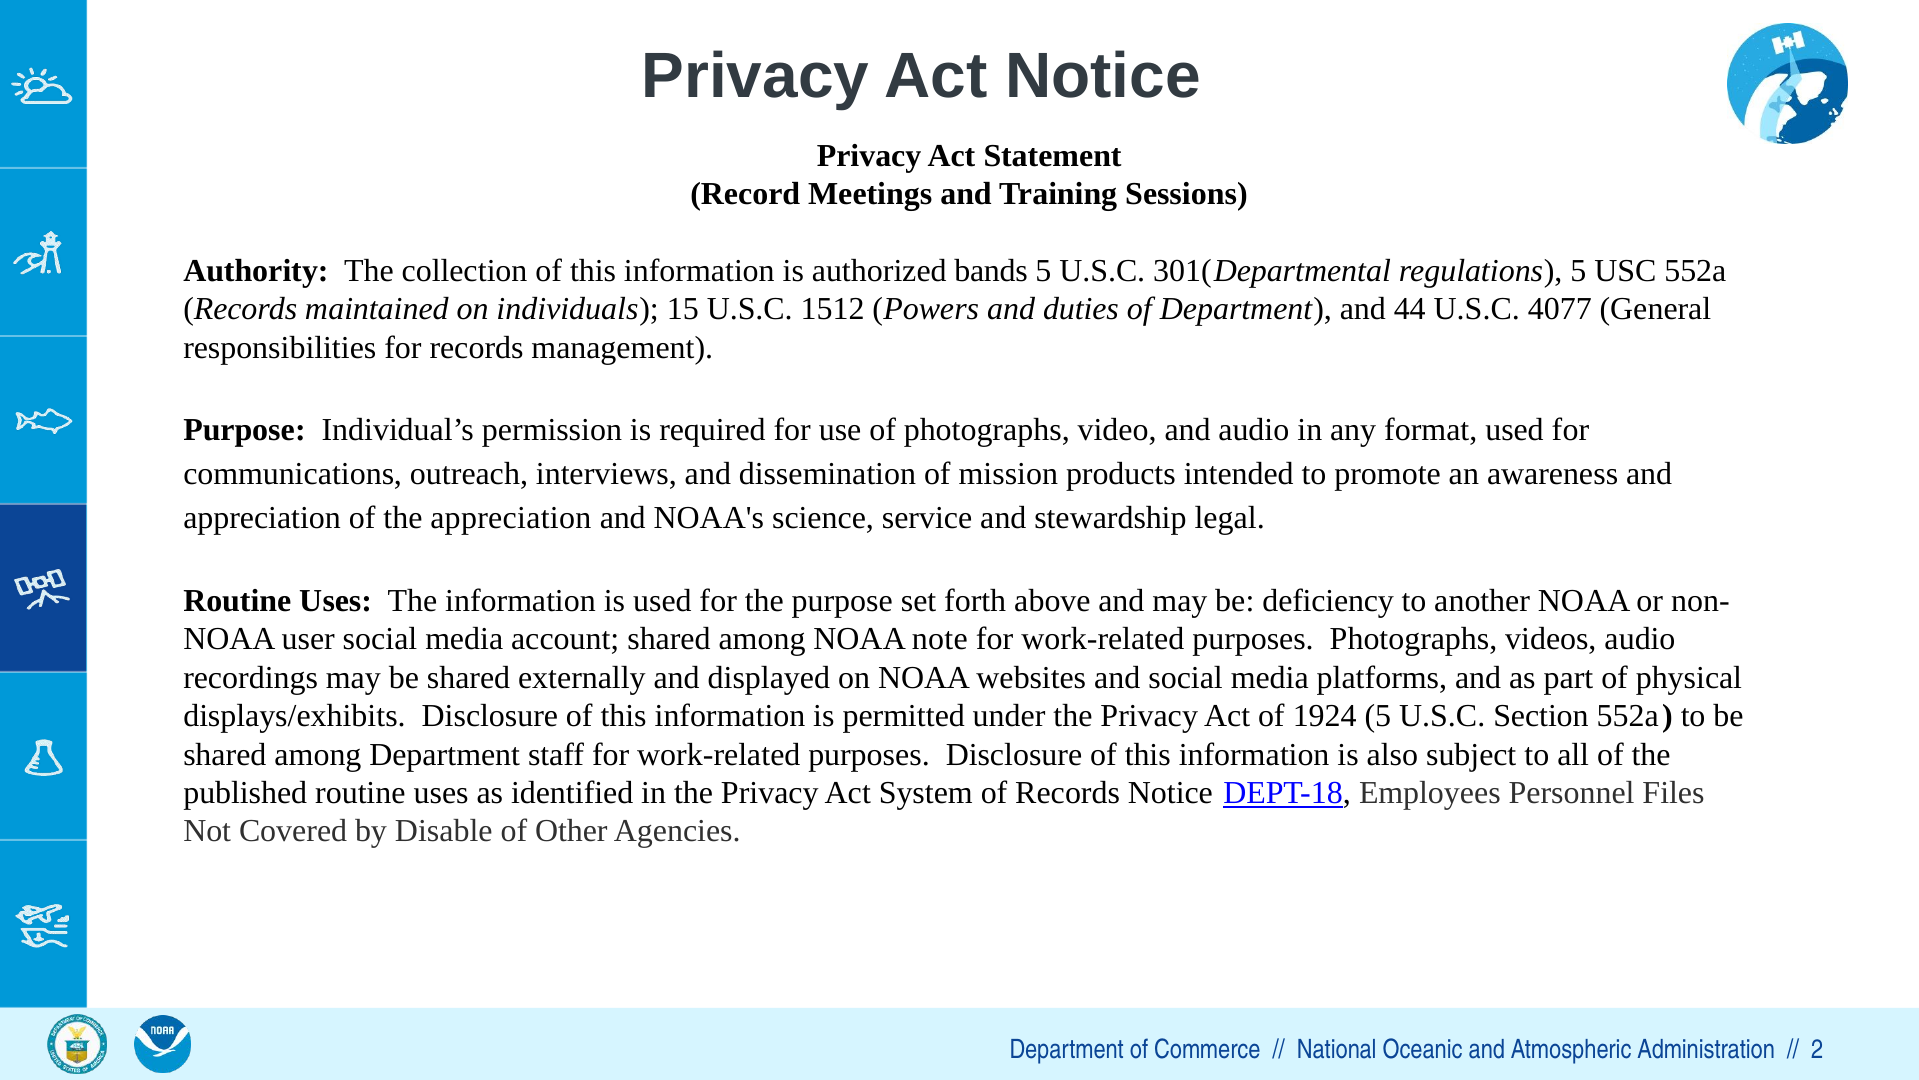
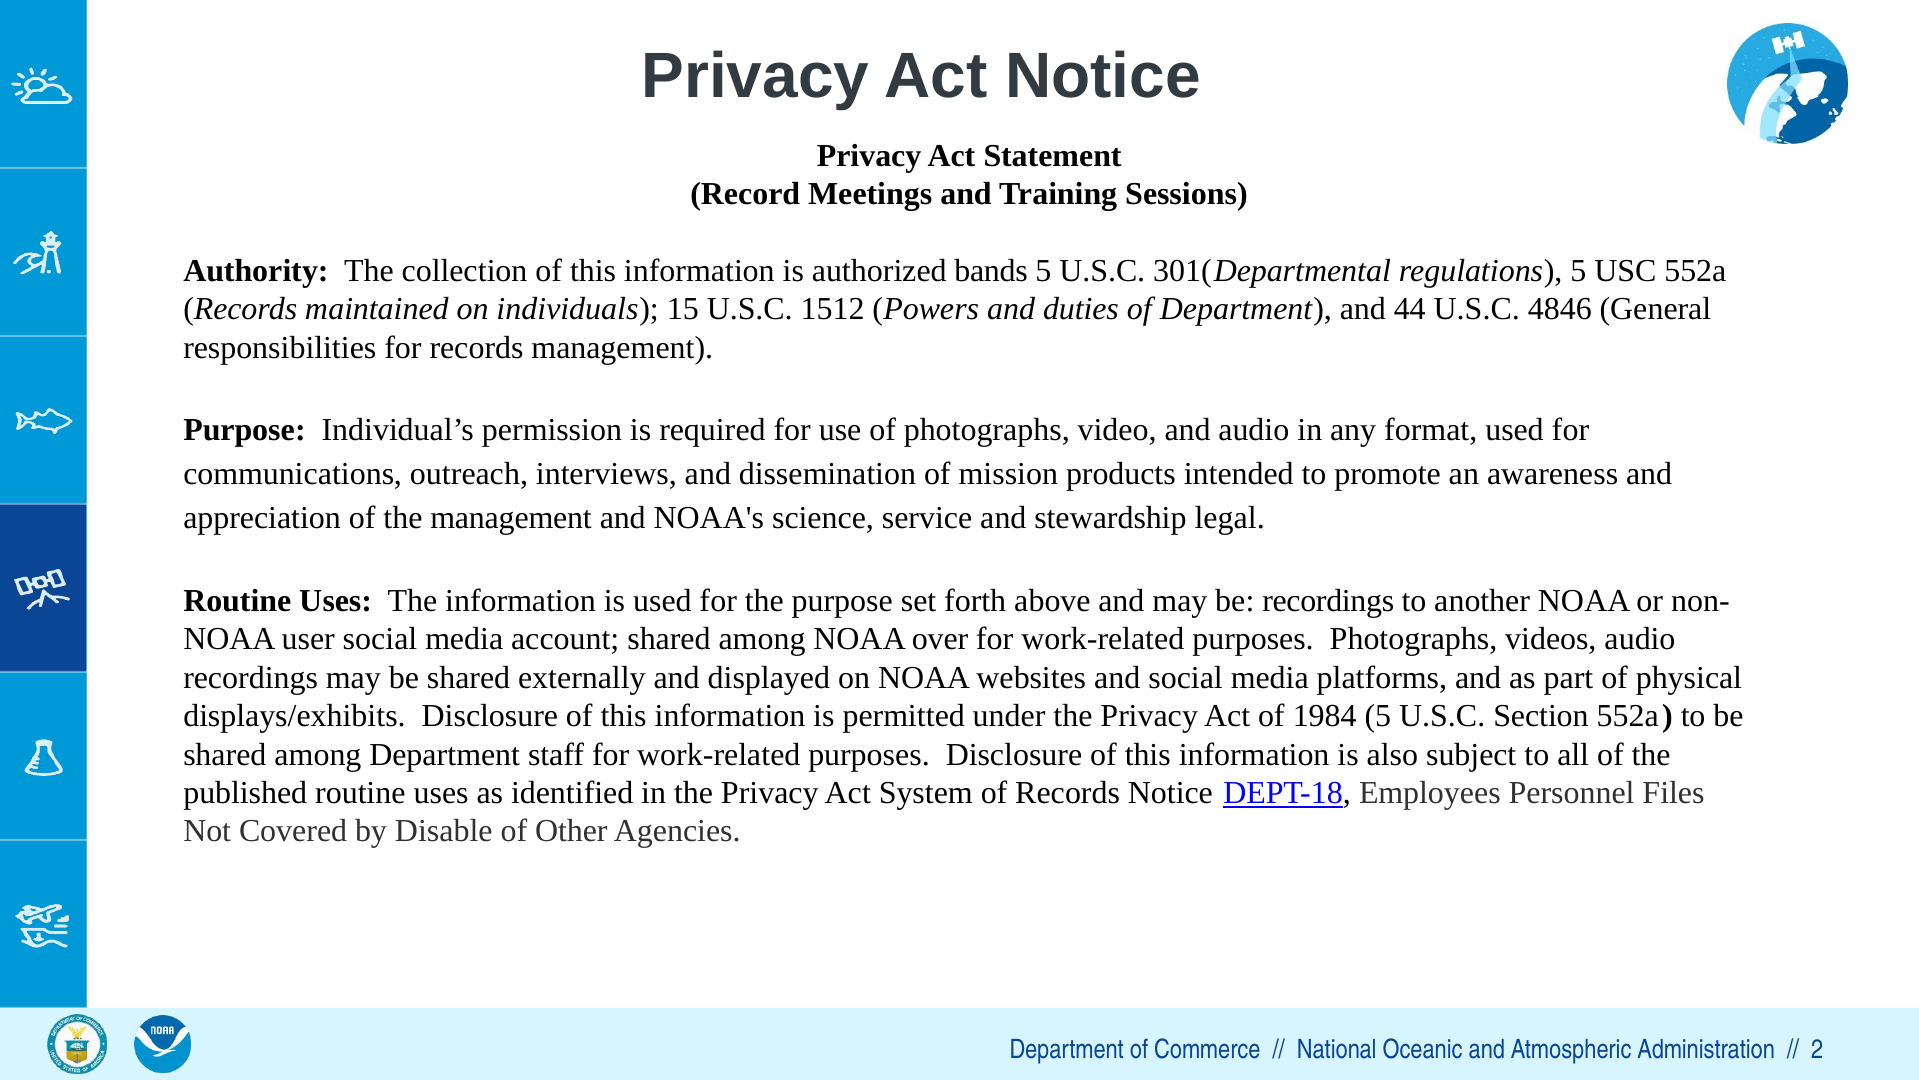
4077: 4077 -> 4846 (1560, 309)
the appreciation: appreciation -> management (511, 518)
be deficiency: deficiency -> recordings (1328, 601)
note: note -> over (940, 639)
1924: 1924 -> 1984 (1325, 716)
